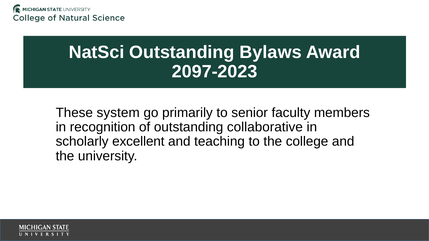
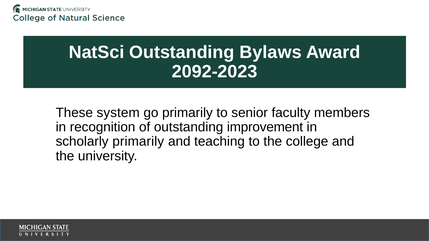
2097-2023: 2097-2023 -> 2092-2023 (215, 72)
collaborative: collaborative -> improvement (265, 127)
scholarly excellent: excellent -> primarily (138, 142)
